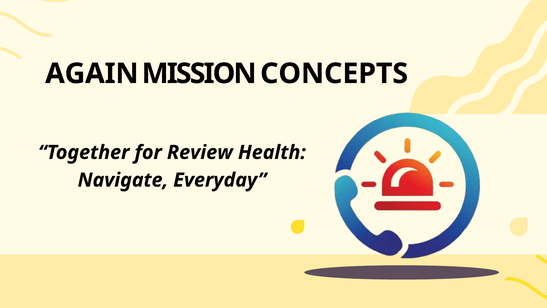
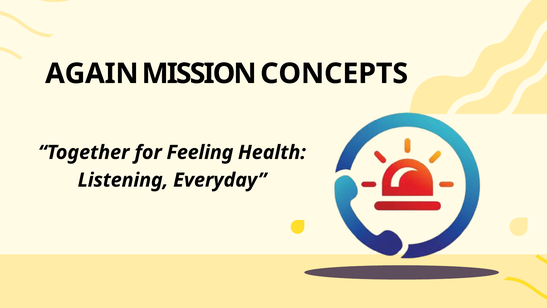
Review: Review -> Feeling (200, 152)
Navigate: Navigate -> Listening (123, 180)
